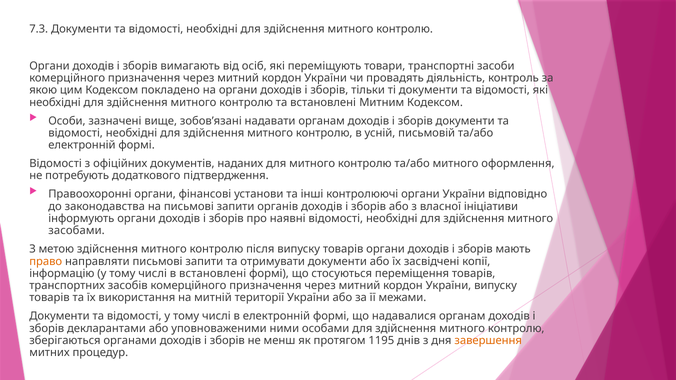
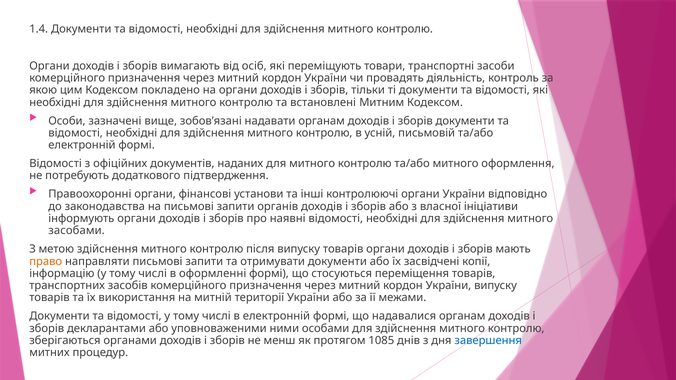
7.3: 7.3 -> 1.4 (39, 29)
в встановлені: встановлені -> оформленні (213, 274)
1195: 1195 -> 1085 (381, 341)
завершення colour: orange -> blue (488, 341)
